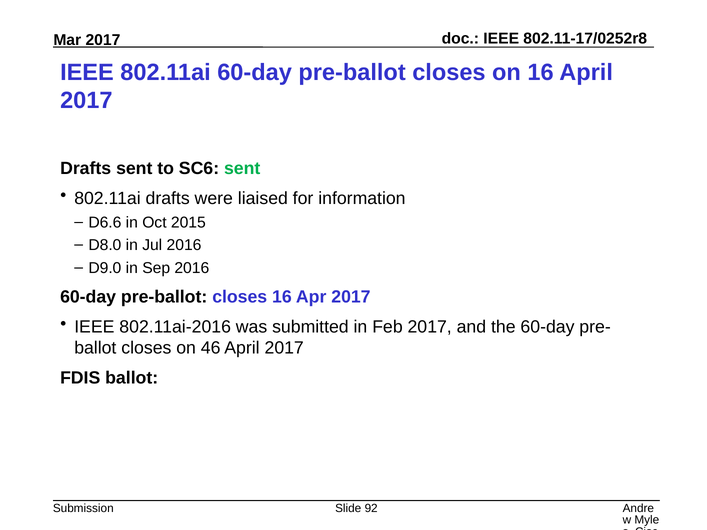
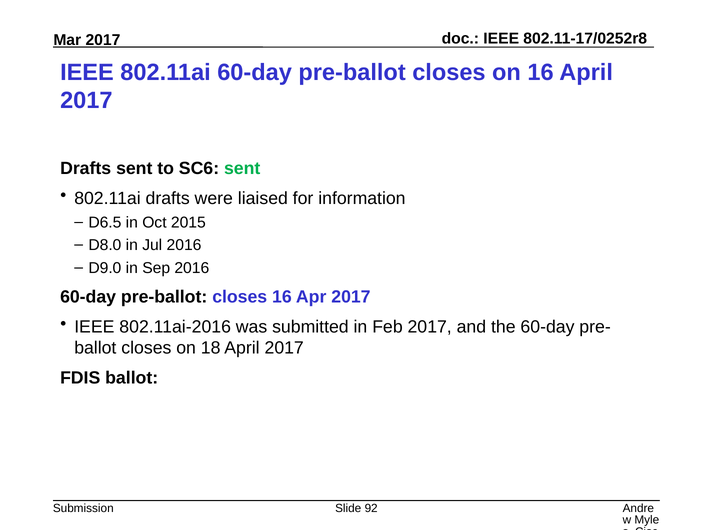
D6.6: D6.6 -> D6.5 (105, 222)
46: 46 -> 18 (211, 348)
